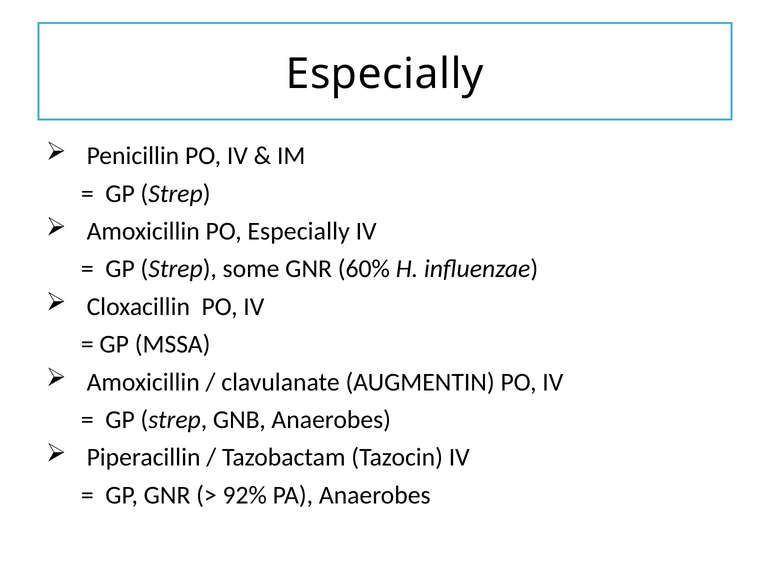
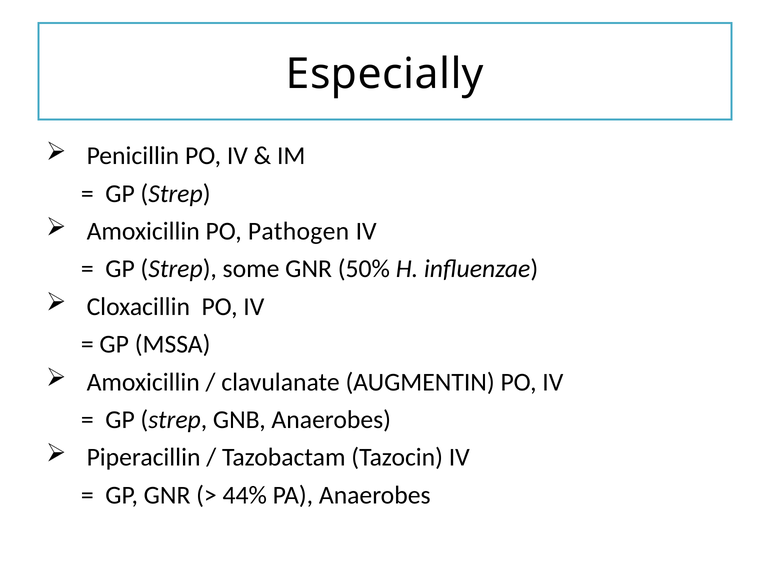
PO Especially: Especially -> Pathogen (299, 231)
60%: 60% -> 50% (364, 269)
92%: 92% -> 44% (245, 495)
